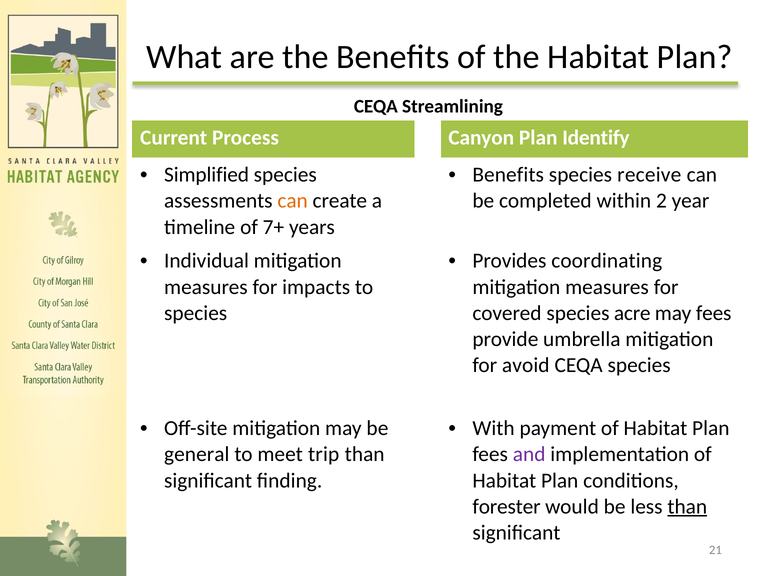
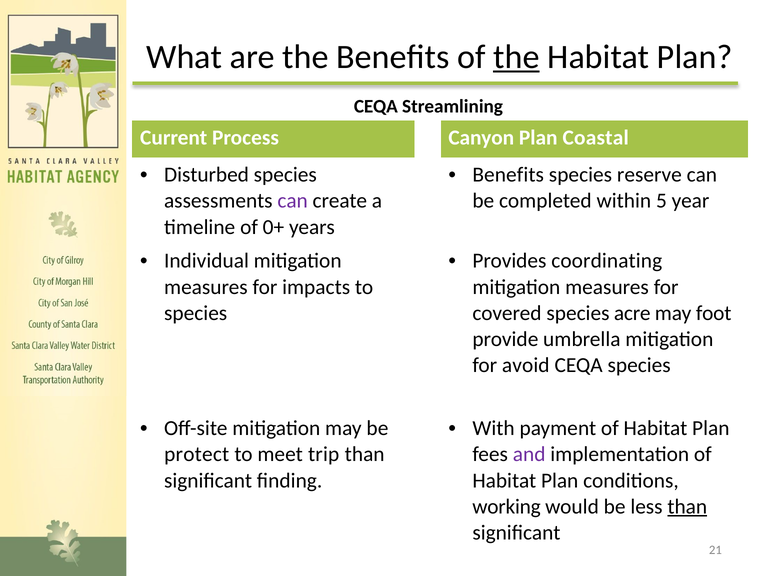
the underline: none -> present (516, 57)
Identify: Identify -> Coastal (596, 138)
Simplified: Simplified -> Disturbed (207, 175)
receive: receive -> reserve (649, 175)
can colour: orange -> purple (293, 201)
2: 2 -> 5 (661, 201)
7+: 7+ -> 0+ (273, 227)
may fees: fees -> foot (714, 313)
general: general -> protect (197, 454)
forester: forester -> working (507, 507)
